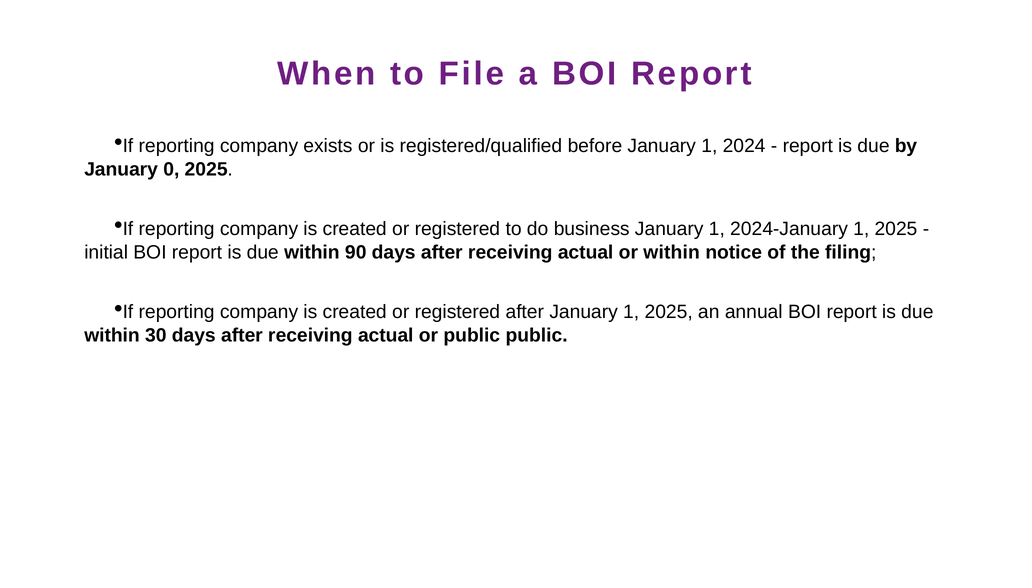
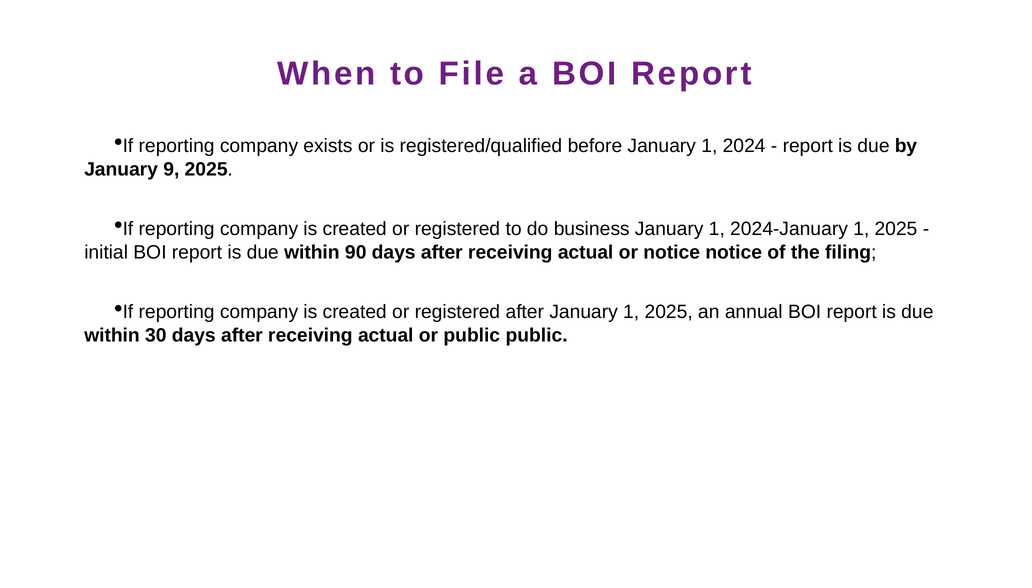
0: 0 -> 9 (171, 169)
or within: within -> notice (672, 252)
